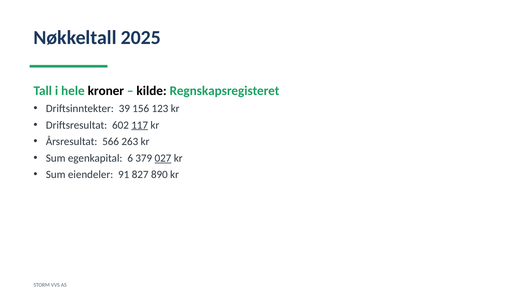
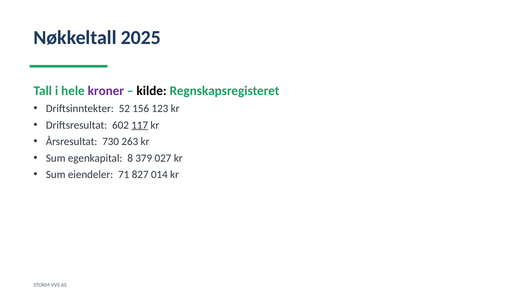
kroner colour: black -> purple (106, 91)
39: 39 -> 52 (124, 108)
566: 566 -> 730 (111, 141)
6: 6 -> 8 (130, 158)
027 underline: present -> none (163, 158)
91: 91 -> 71 (124, 174)
890: 890 -> 014 (159, 174)
